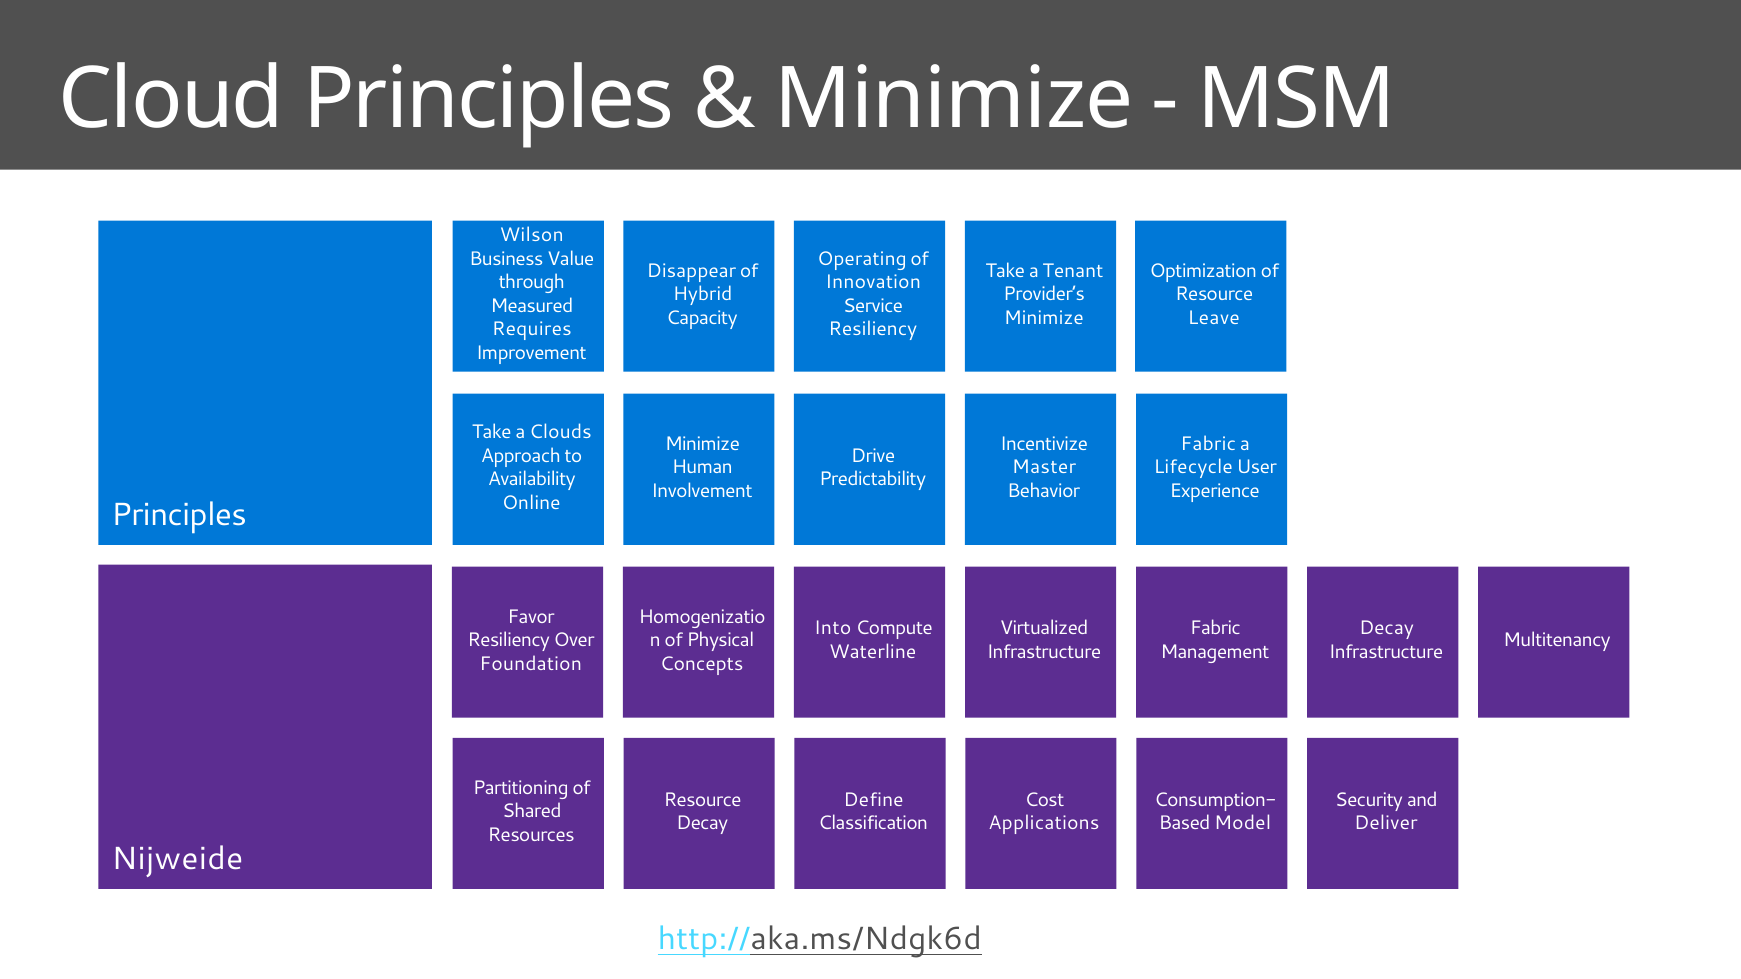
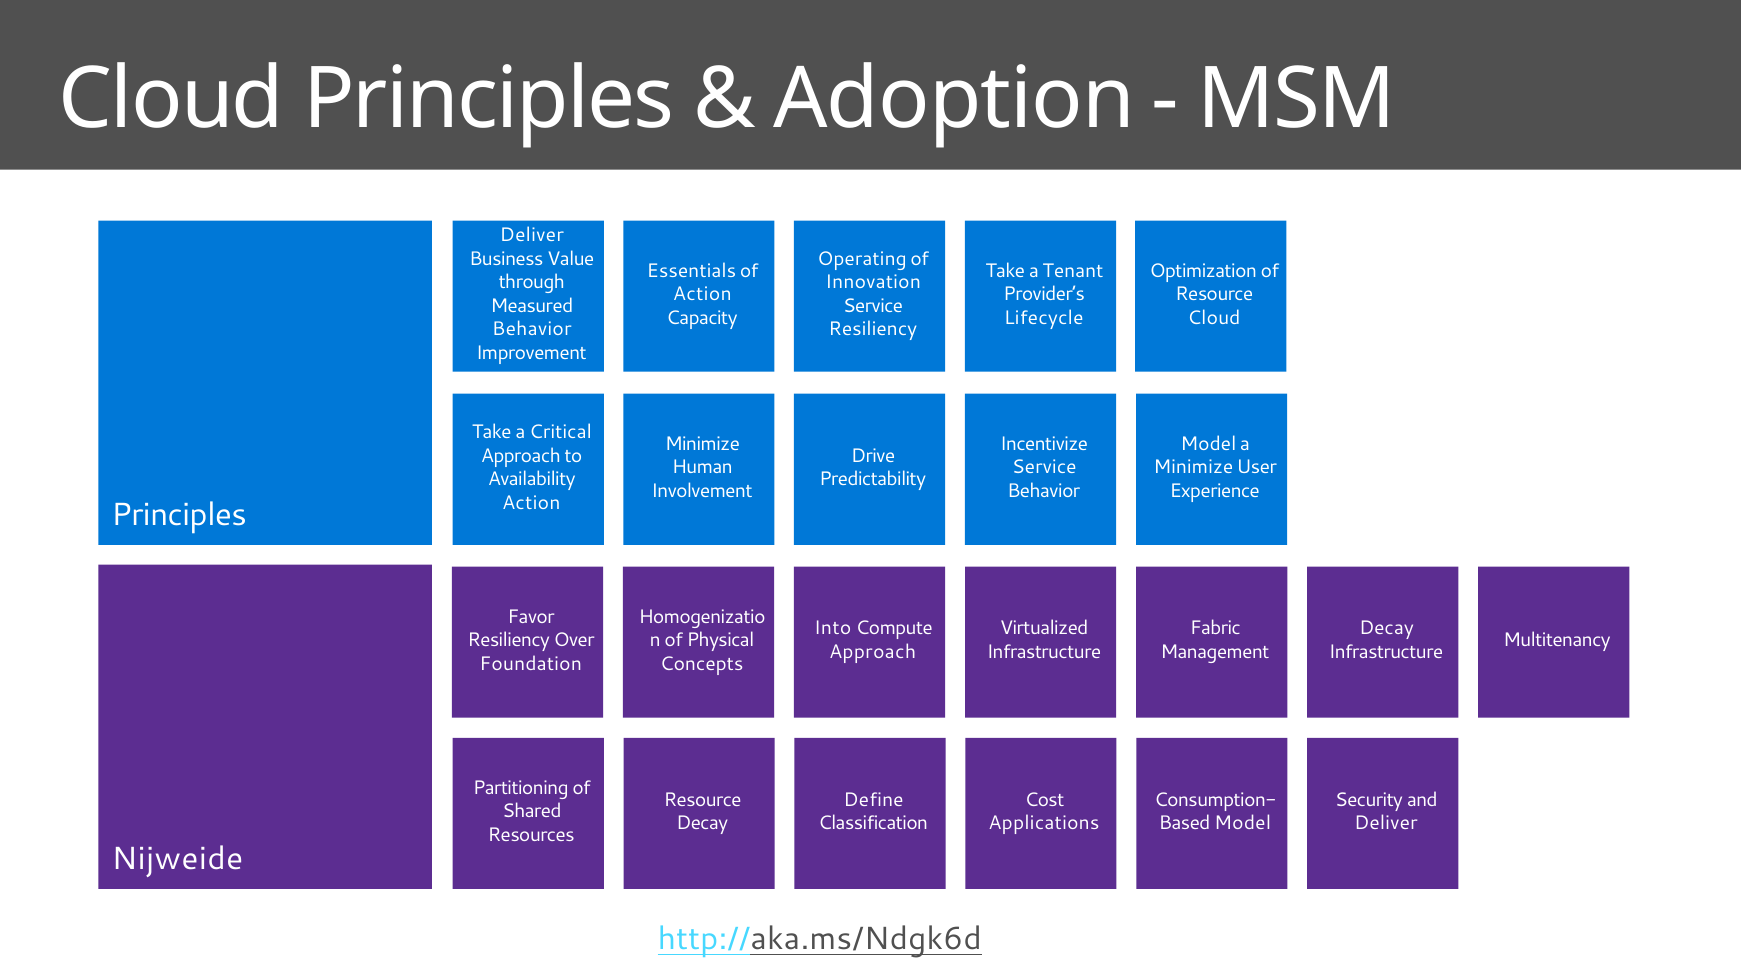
Minimize: Minimize -> Adoption (954, 100)
Wilson: Wilson -> Deliver (532, 236)
Disappear: Disappear -> Essentials (692, 271)
Hybrid: Hybrid -> Action (702, 294)
Minimize: Minimize -> Lifecycle (1044, 318)
Leave: Leave -> Cloud (1214, 318)
Requires: Requires -> Behavior (532, 329)
Clouds: Clouds -> Critical (561, 432)
Fabric: Fabric -> Model (1208, 444)
Master: Master -> Service (1044, 467)
Lifecycle: Lifecycle -> Minimize (1193, 467)
Online: Online -> Action (531, 503)
Waterline: Waterline -> Approach (873, 652)
